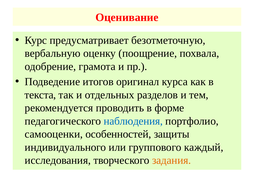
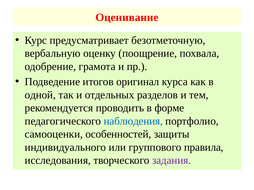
текста: текста -> одной (40, 95)
каждый: каждый -> правила (204, 148)
задания colour: orange -> purple (172, 161)
